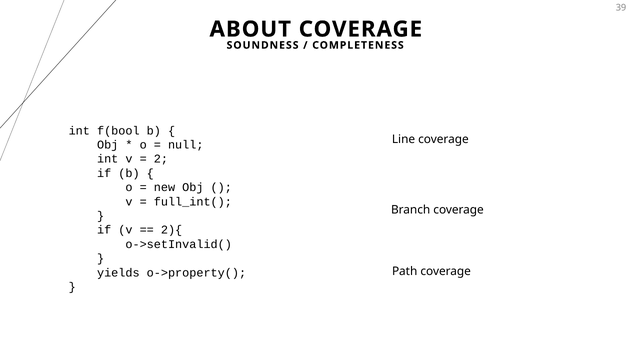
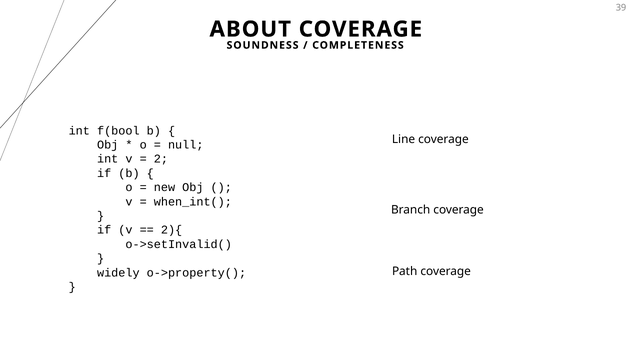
full_int(: full_int( -> when_int( (193, 202)
yields: yields -> widely (118, 273)
